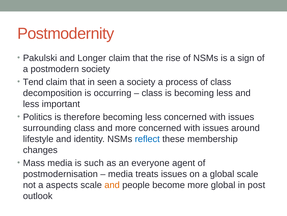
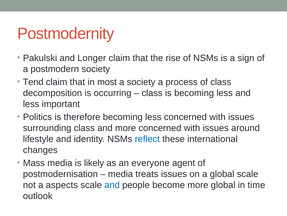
seen: seen -> most (107, 82)
membership: membership -> international (212, 139)
such: such -> likely (94, 162)
and colour: orange -> blue (112, 184)
post: post -> time (256, 184)
